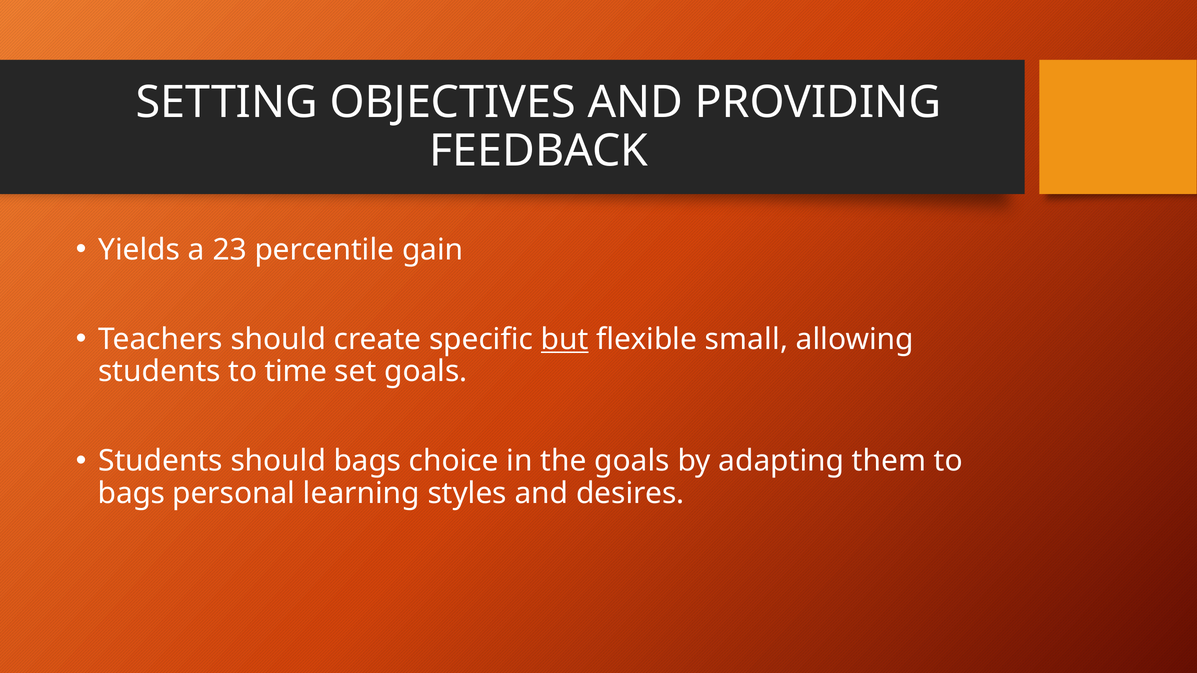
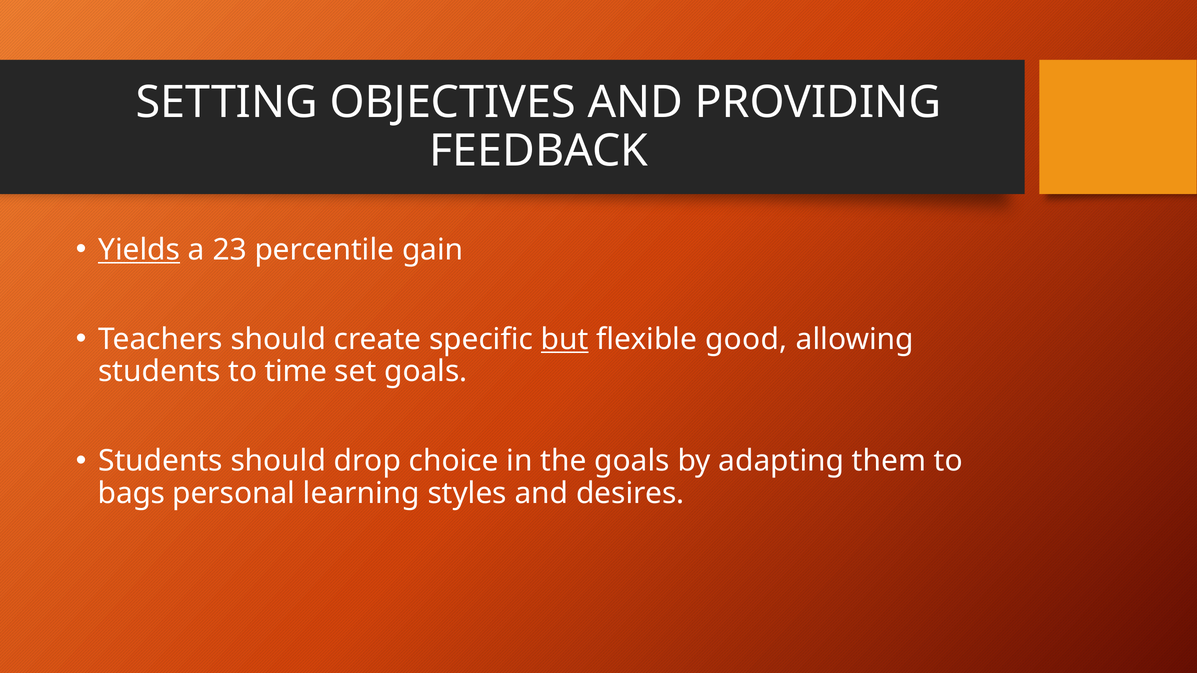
Yields underline: none -> present (139, 250)
small: small -> good (746, 339)
should bags: bags -> drop (367, 461)
